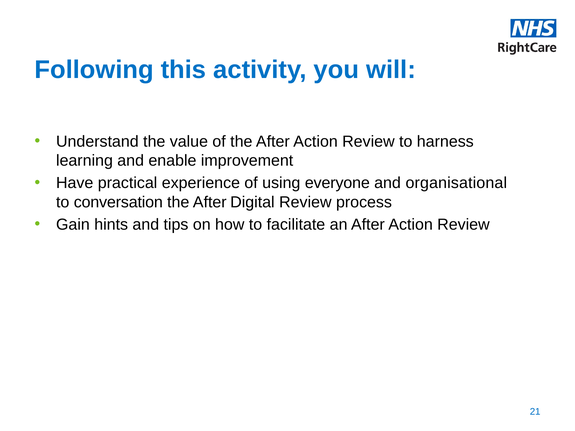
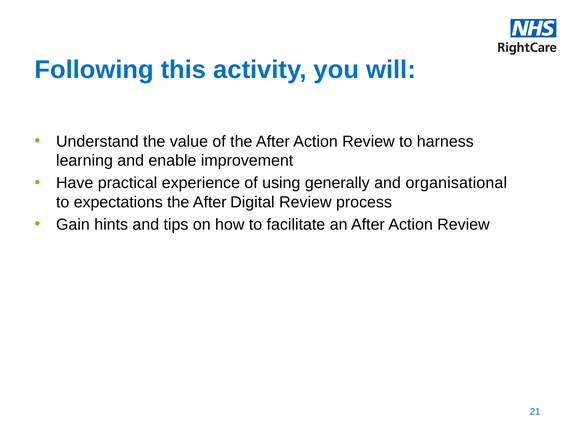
everyone: everyone -> generally (337, 183)
conversation: conversation -> expectations (118, 202)
